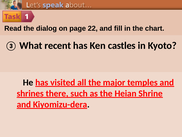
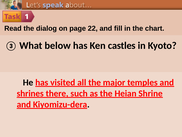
recent: recent -> below (58, 45)
